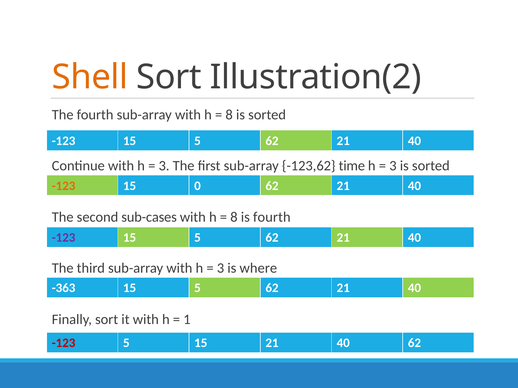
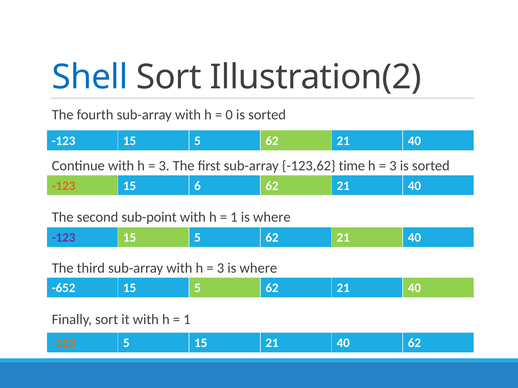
Shell colour: orange -> blue (90, 77)
8: 8 -> 0 (229, 115)
0: 0 -> 6 (198, 186)
sub-cases: sub-cases -> sub-point (149, 217)
8: 8 -> 1 (234, 217)
fourth: fourth -> where (272, 217)
-363: -363 -> -652 (64, 288)
-123 colour: red -> orange (64, 344)
